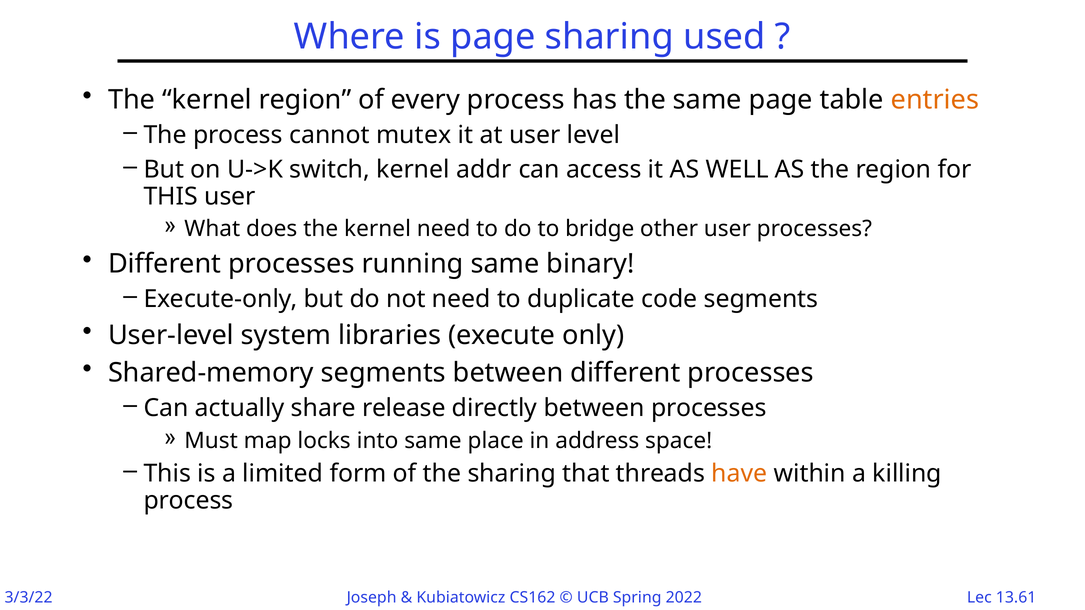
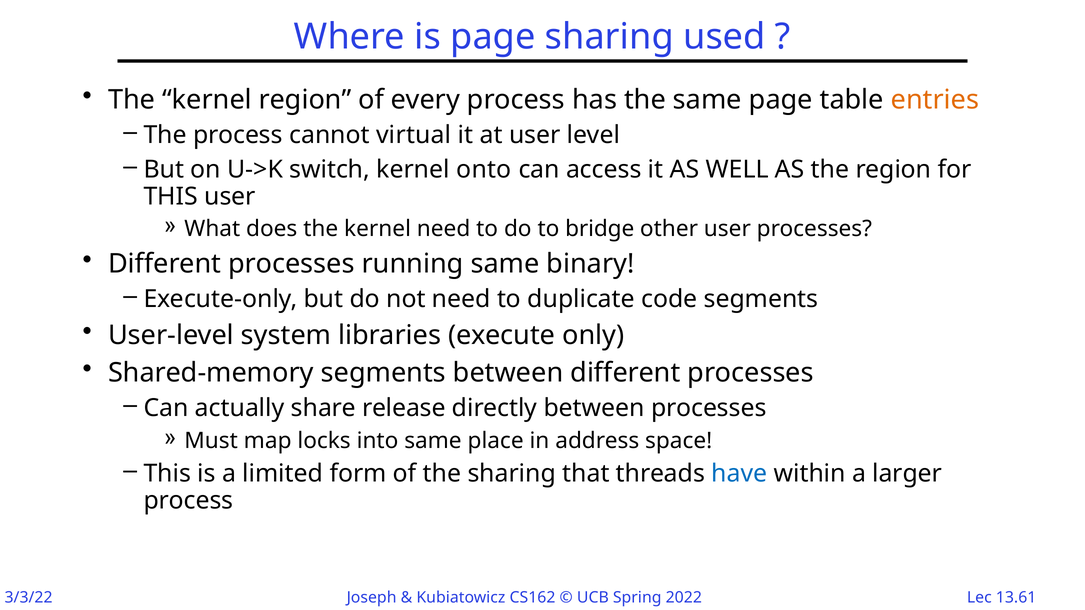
mutex: mutex -> virtual (414, 135)
addr: addr -> onto (484, 170)
have colour: orange -> blue (739, 474)
killing: killing -> larger (907, 474)
